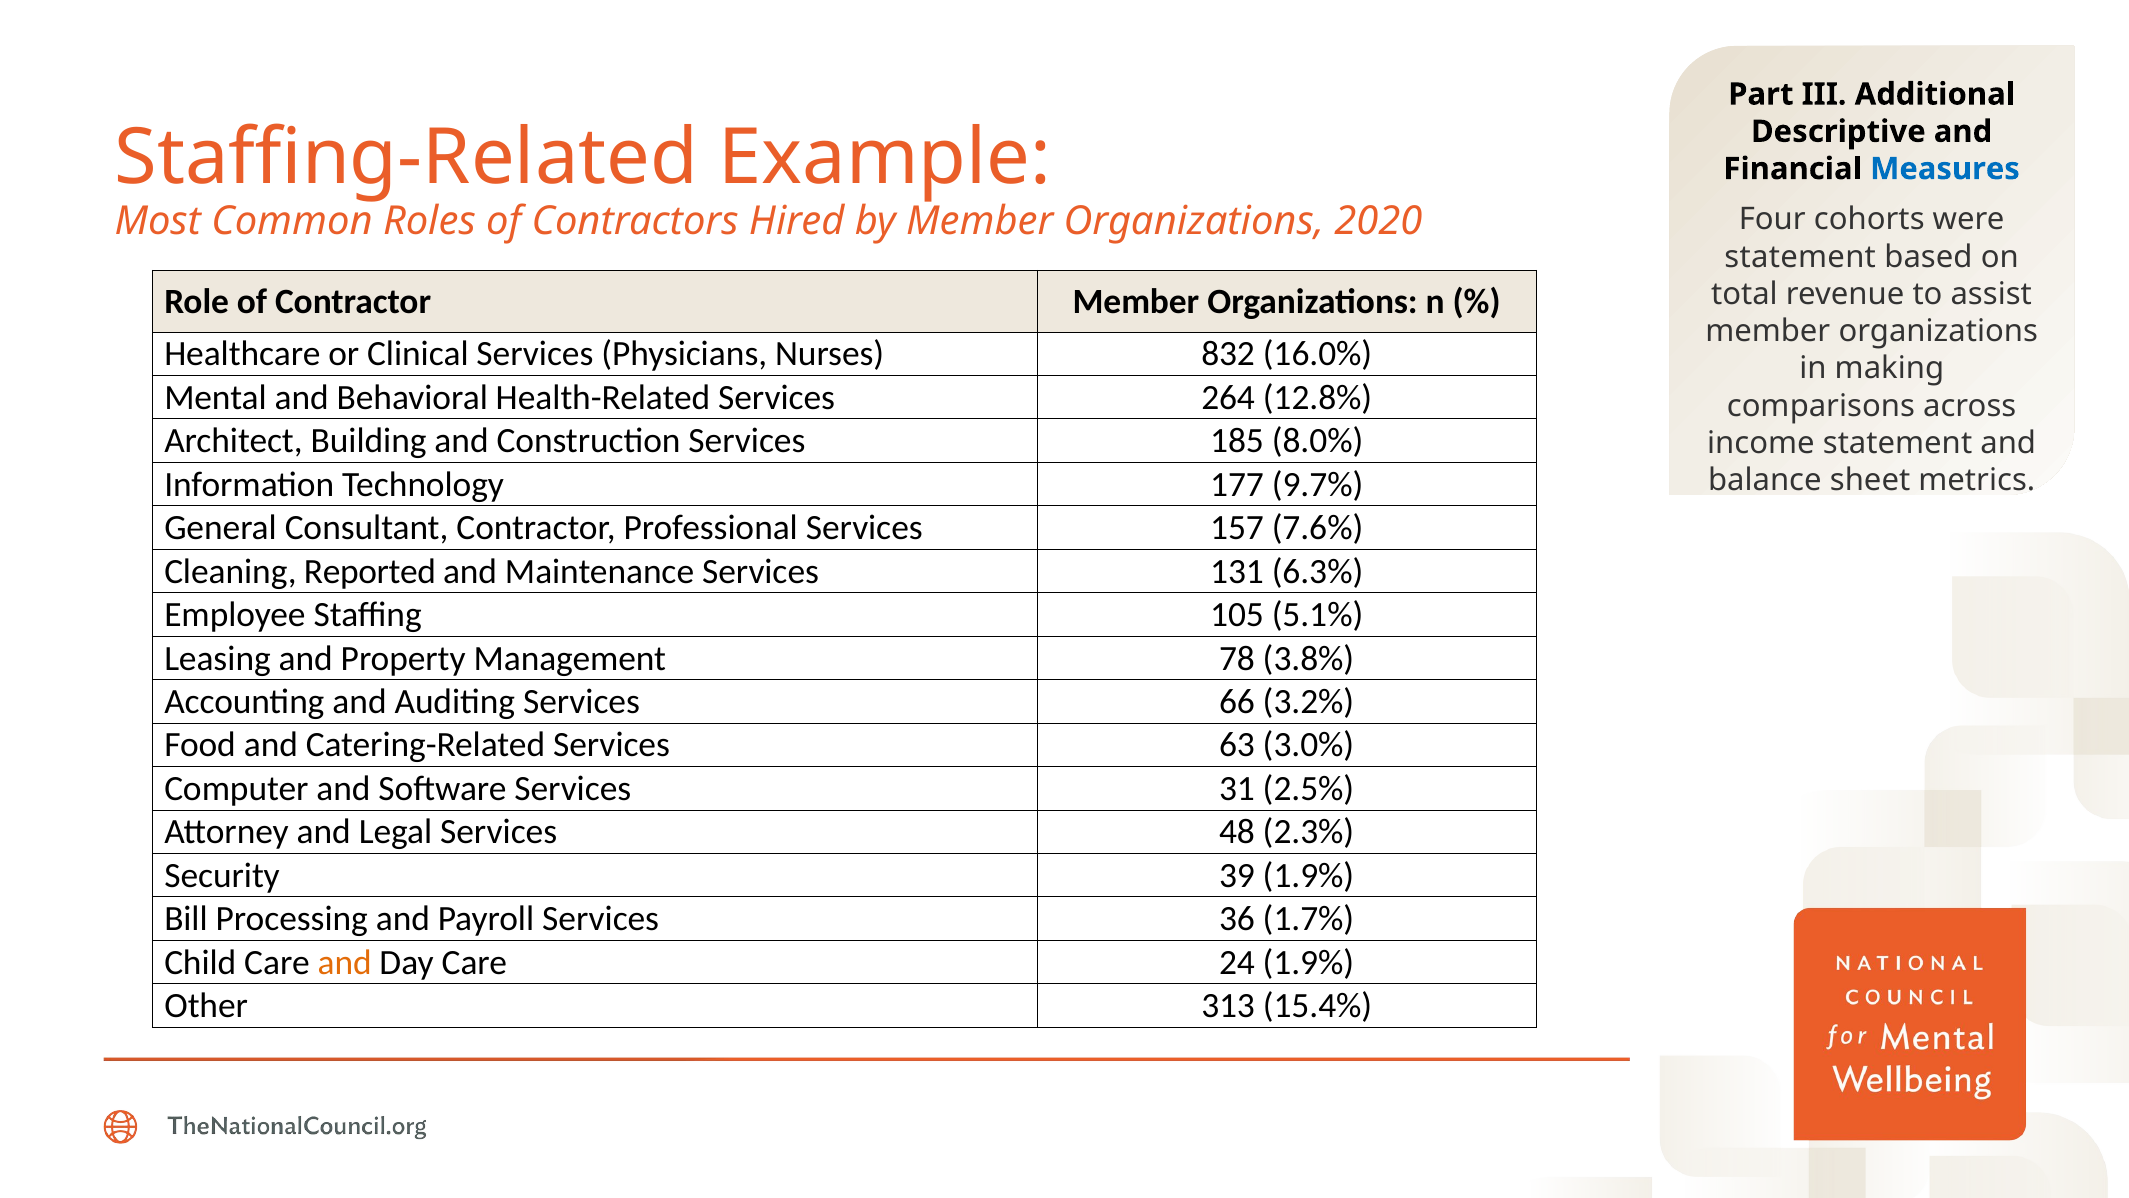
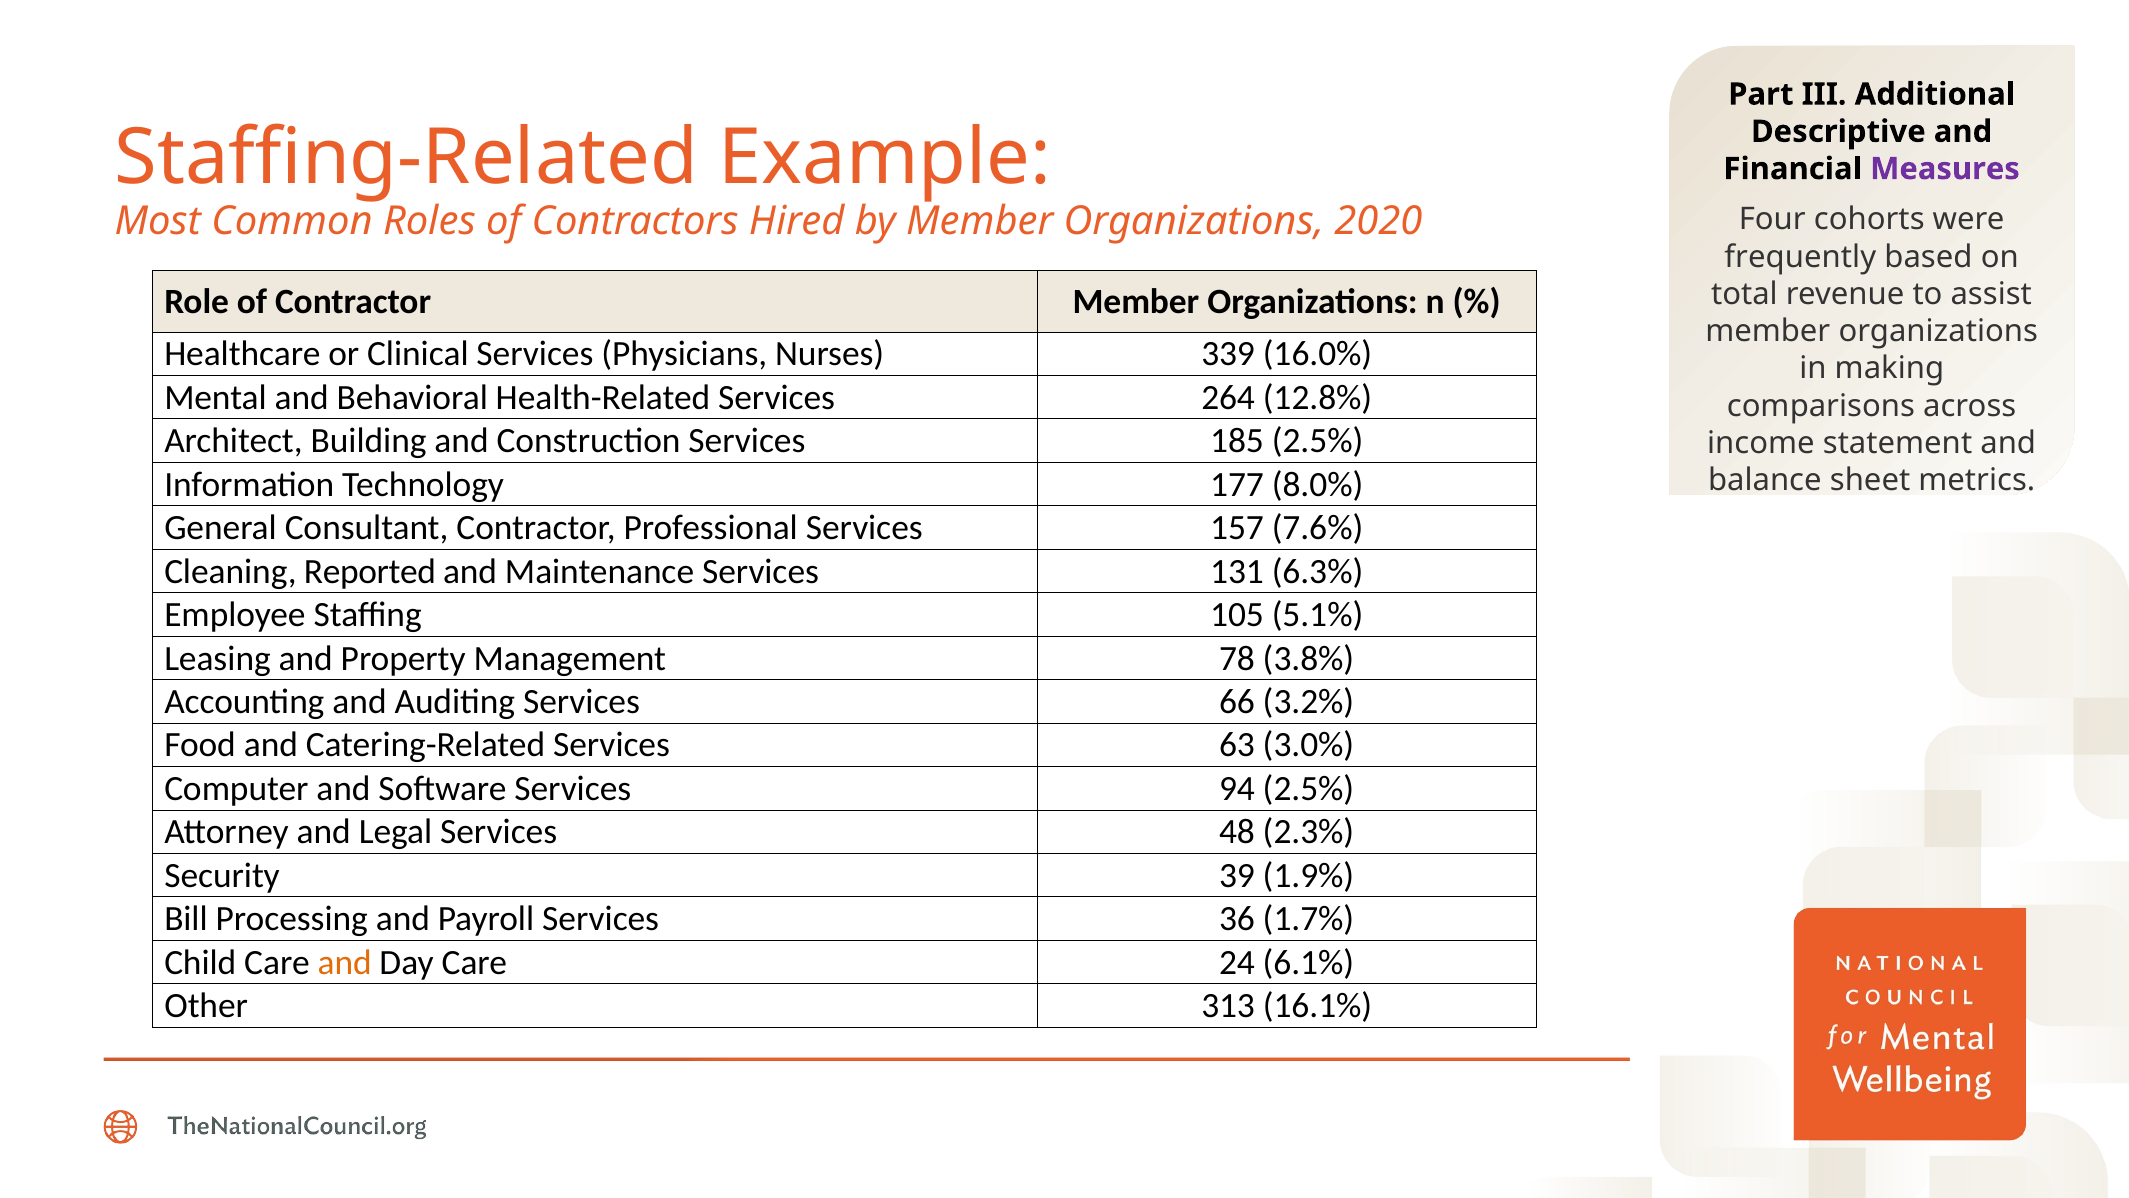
Measures colour: blue -> purple (1945, 169)
statement: statement -> frequently (1800, 257)
832: 832 -> 339 (1228, 354)
185 8.0%: 8.0% -> 2.5% (1318, 441)
9.7%: 9.7% -> 8.0% (1318, 484)
31: 31 -> 94 (1237, 788)
24 1.9%: 1.9% -> 6.1% (1308, 962)
15.4%: 15.4% -> 16.1% (1318, 1006)
